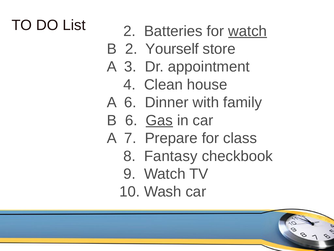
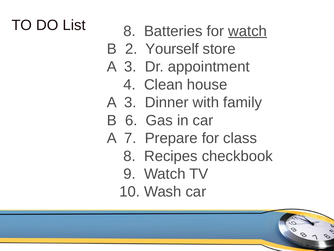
List 2: 2 -> 8 (130, 31)
6: 6 -> 3 (130, 102)
Gas underline: present -> none (159, 120)
Fantasy: Fantasy -> Recipes (171, 156)
